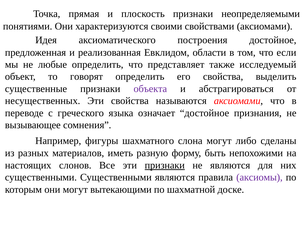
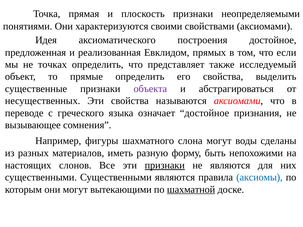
области: области -> прямых (209, 53)
любые: любые -> точках (52, 65)
говорят: говорят -> прямые (86, 77)
либо: либо -> воды (246, 141)
аксиомы colour: purple -> blue (259, 178)
шахматной underline: none -> present (191, 190)
